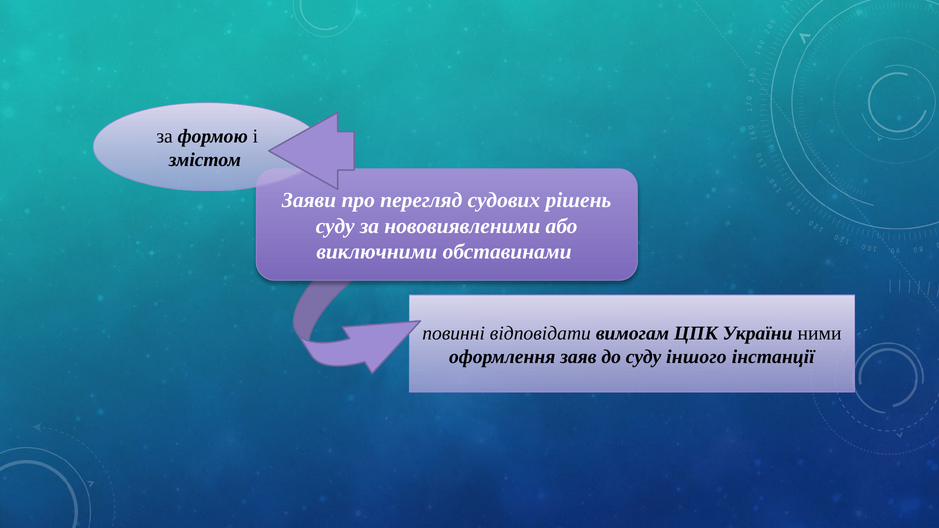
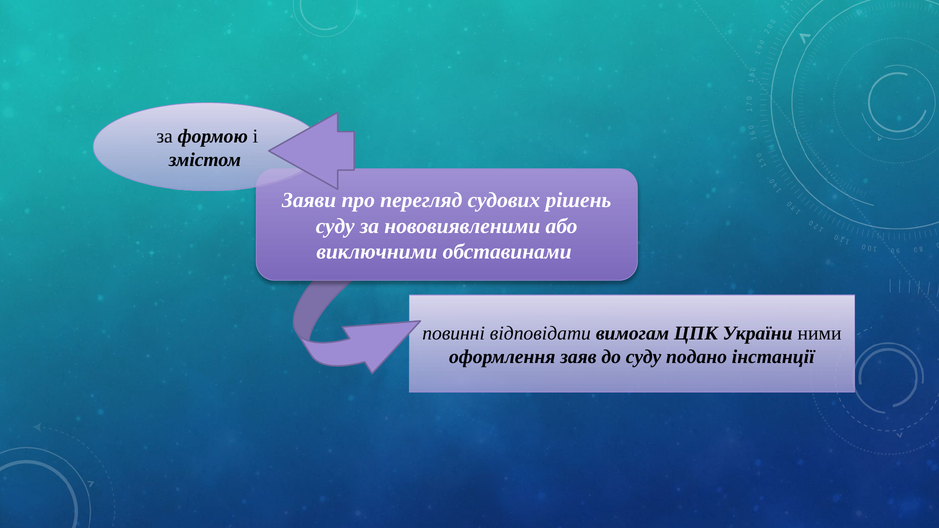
іншого: іншого -> подано (697, 357)
